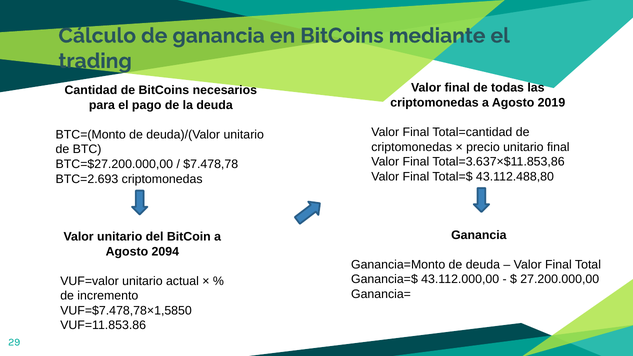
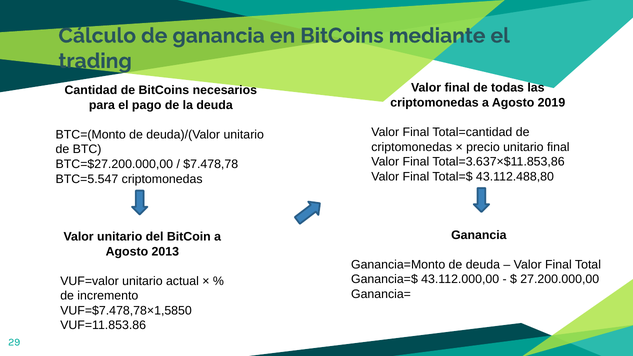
BTC=2.693: BTC=2.693 -> BTC=5.547 (87, 179)
2094: 2094 -> 2013 (165, 252)
